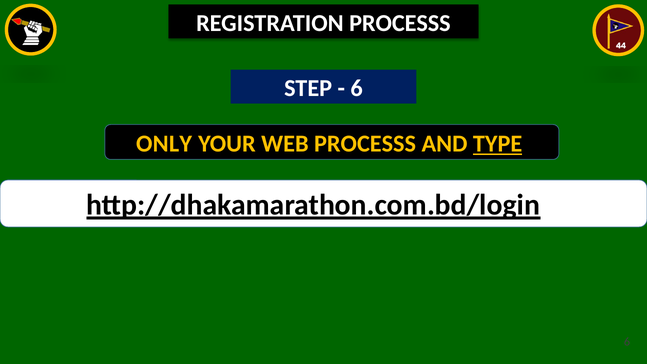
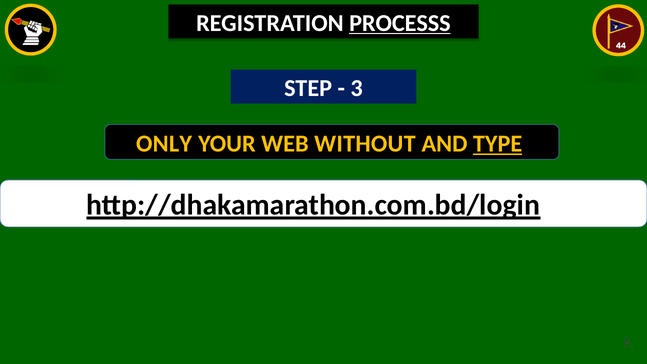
PROCESSS underline: none -> present (400, 23)
6: 6 -> 3 (357, 88)
WEB PROCESSS: PROCESSS -> WITHOUT (365, 144)
